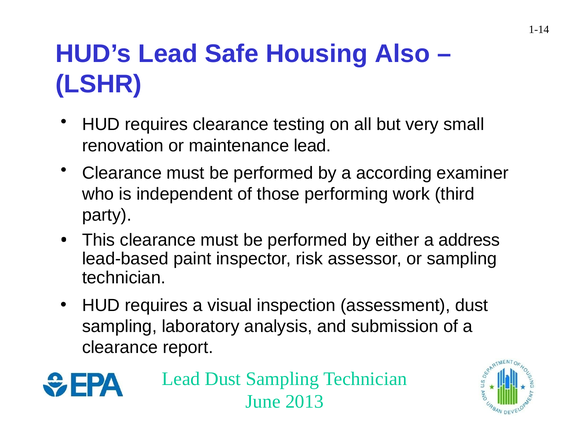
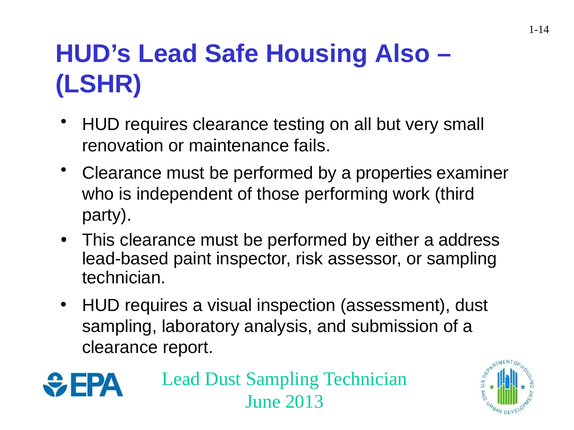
maintenance lead: lead -> fails (312, 146)
according: according -> properties (394, 173)
